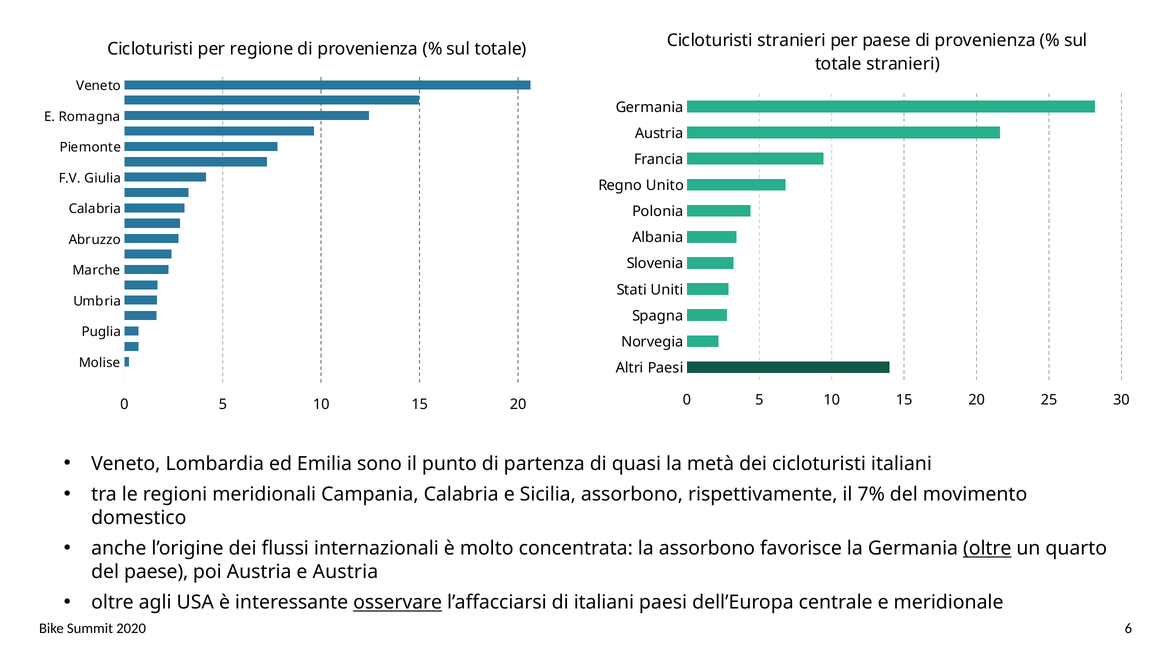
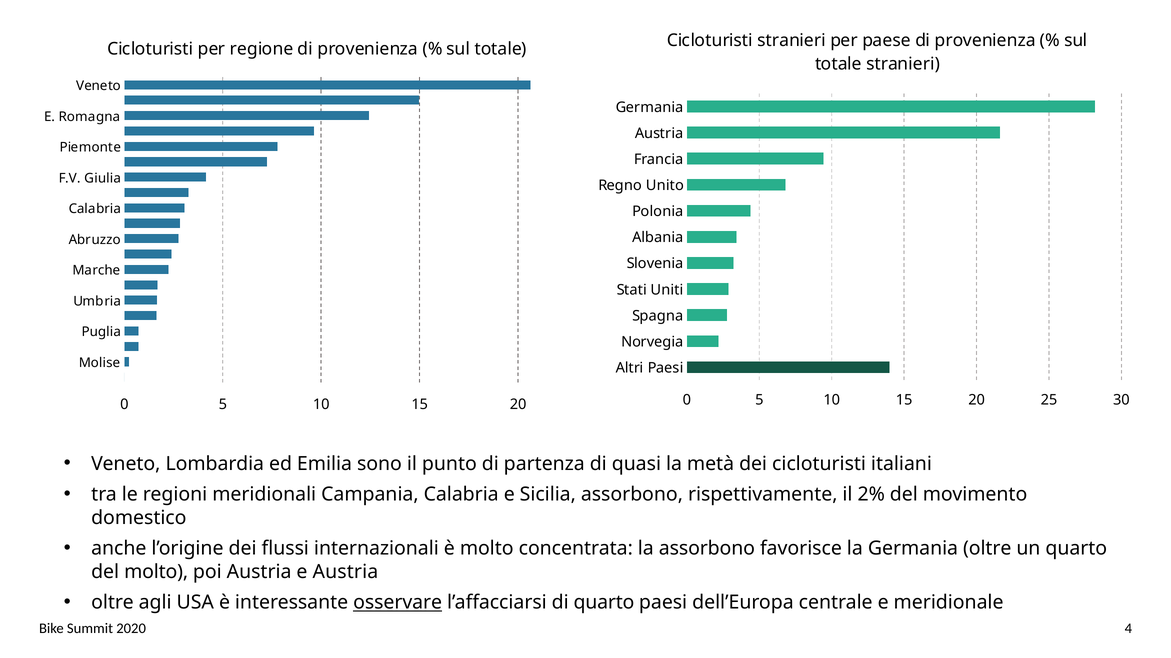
7%: 7% -> 2% (871, 495)
oltre underline: present -> none (987, 549)
del paese: paese -> molto (156, 572)
di italiani: italiani -> quarto (604, 603)
6: 6 -> 4 (1128, 629)
